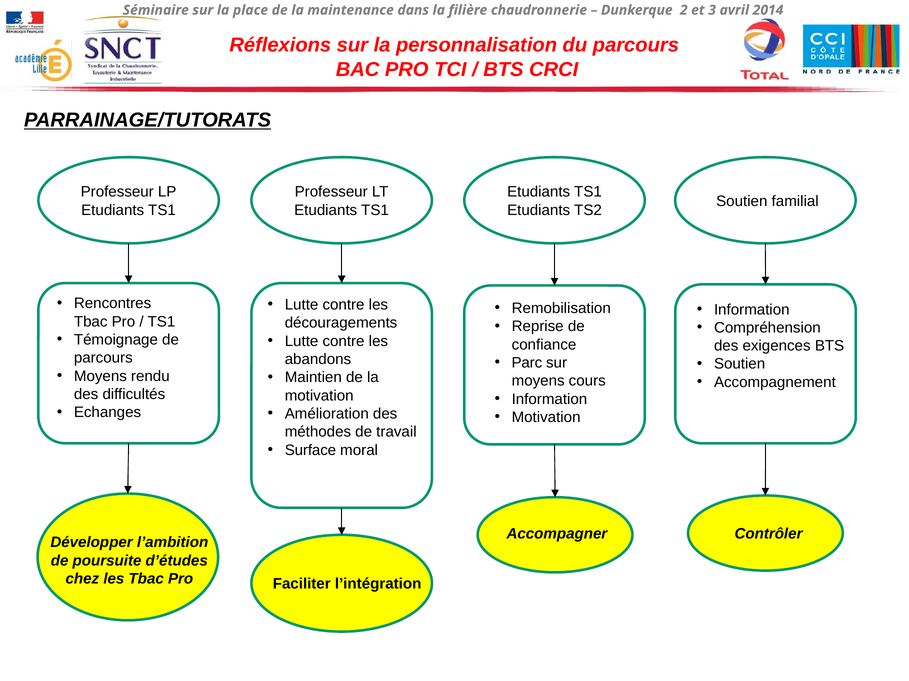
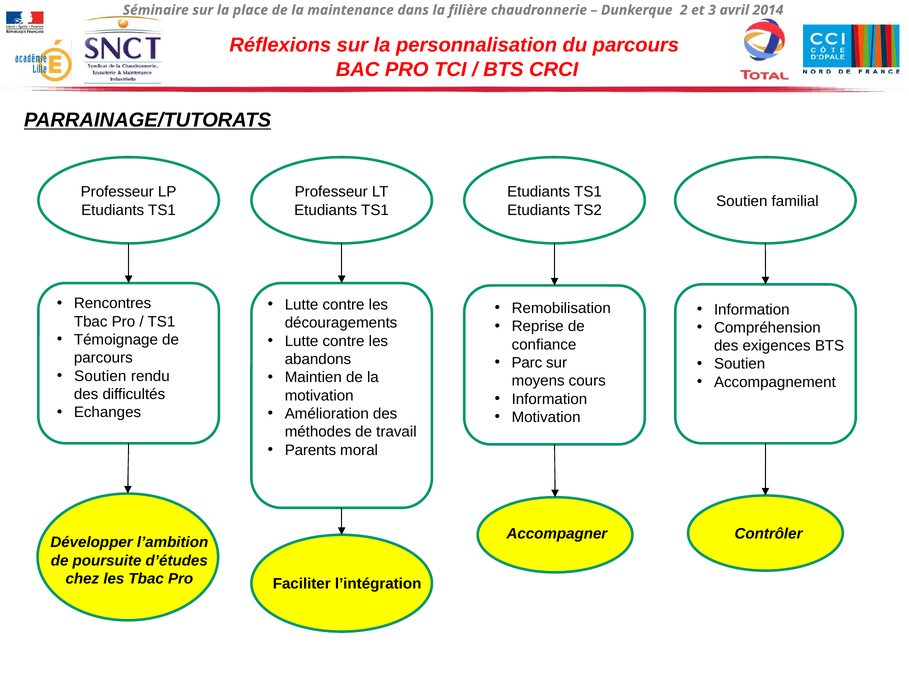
Moyens: Moyens -> Soutien (100, 376)
Surface: Surface -> Parents (310, 451)
